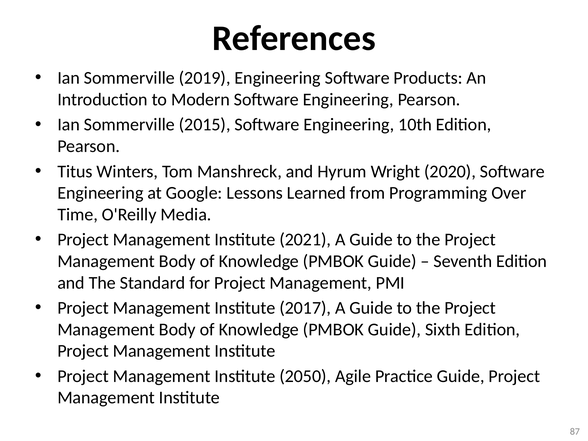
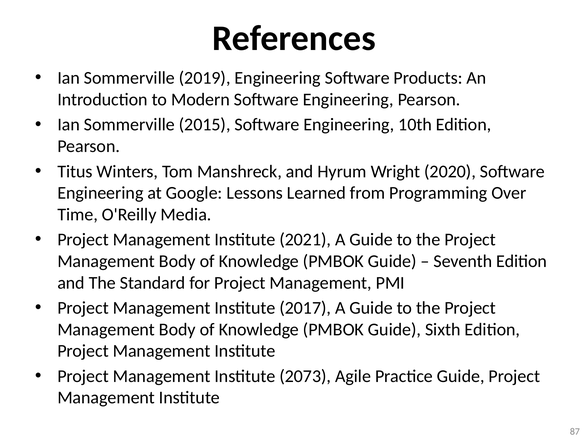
2050: 2050 -> 2073 (305, 376)
